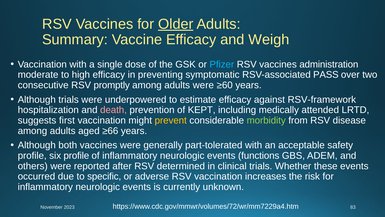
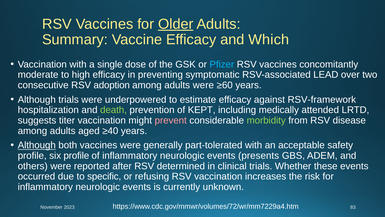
Weigh: Weigh -> Which (269, 40)
administration: administration -> concomitantly (329, 64)
PASS: PASS -> LEAD (326, 75)
promptly: promptly -> adoption (112, 85)
death colour: pink -> light green (114, 110)
first: first -> titer (67, 120)
prevent colour: yellow -> pink (171, 120)
≥66: ≥66 -> ≥40 (110, 131)
Although underline: none -> present (37, 145)
functions: functions -> presents (259, 155)
adverse: adverse -> refusing (152, 176)
